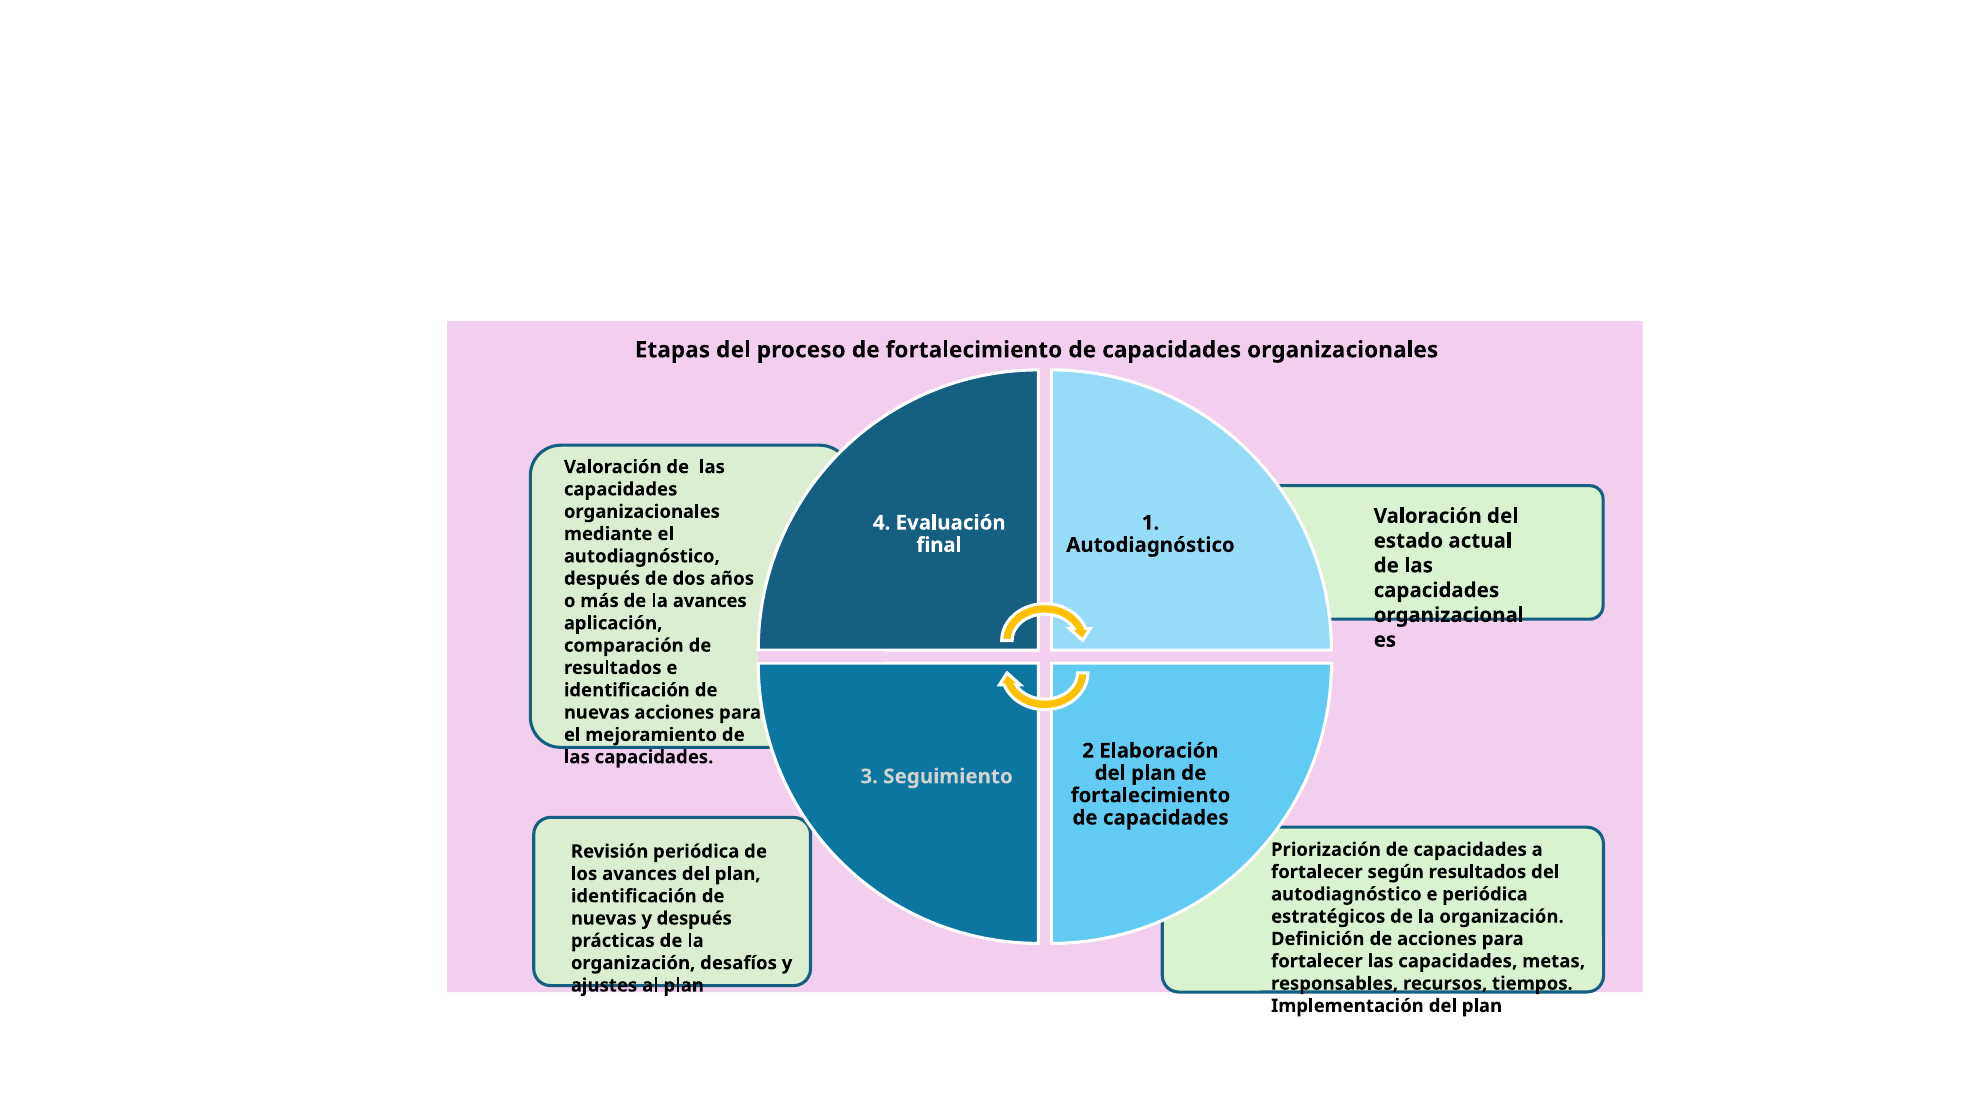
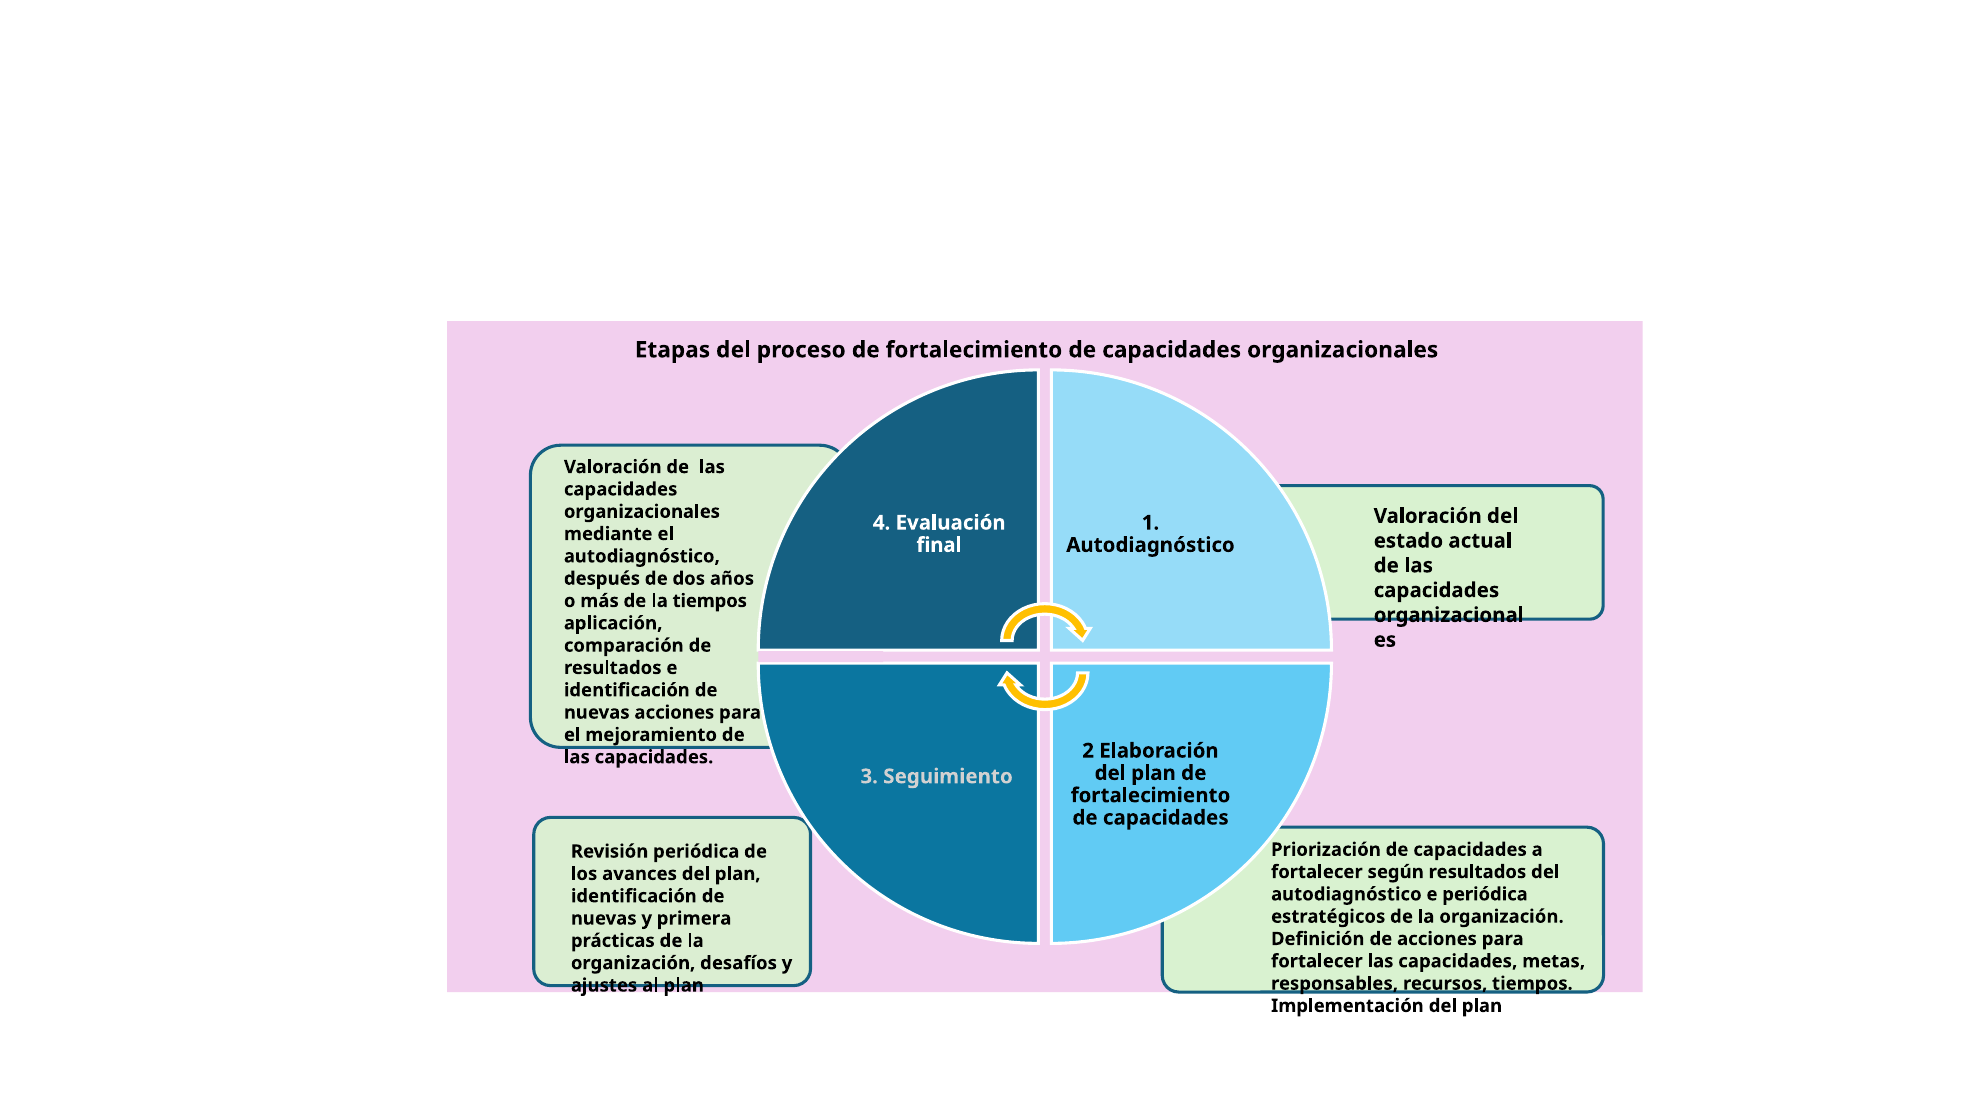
la avances: avances -> tiempos (710, 601)
y después: después -> primera (694, 918)
